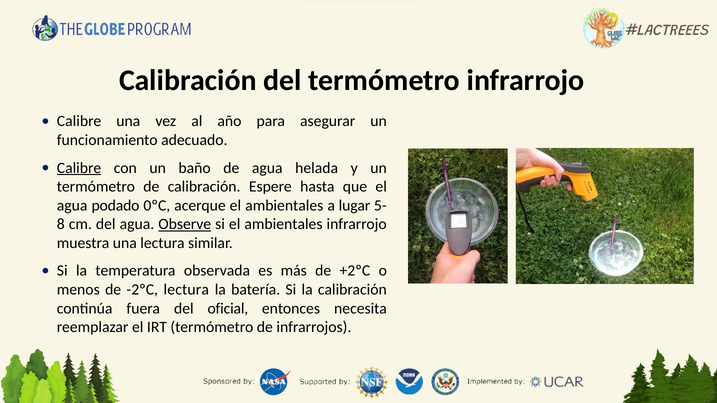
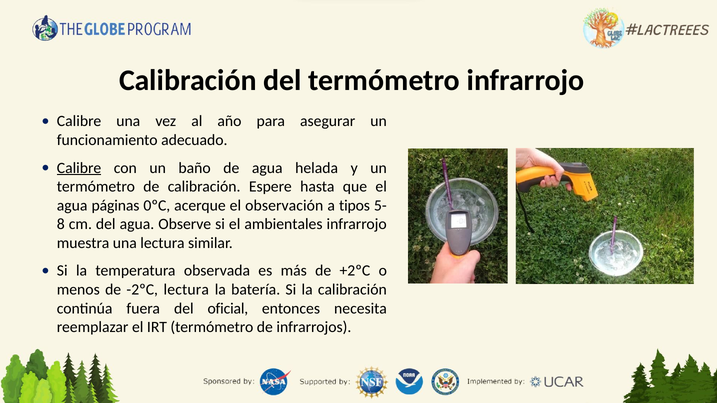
podado: podado -> páginas (115, 206)
acerque el ambientales: ambientales -> observación (284, 206)
lugar: lugar -> tipos (355, 206)
Observe underline: present -> none (185, 224)
